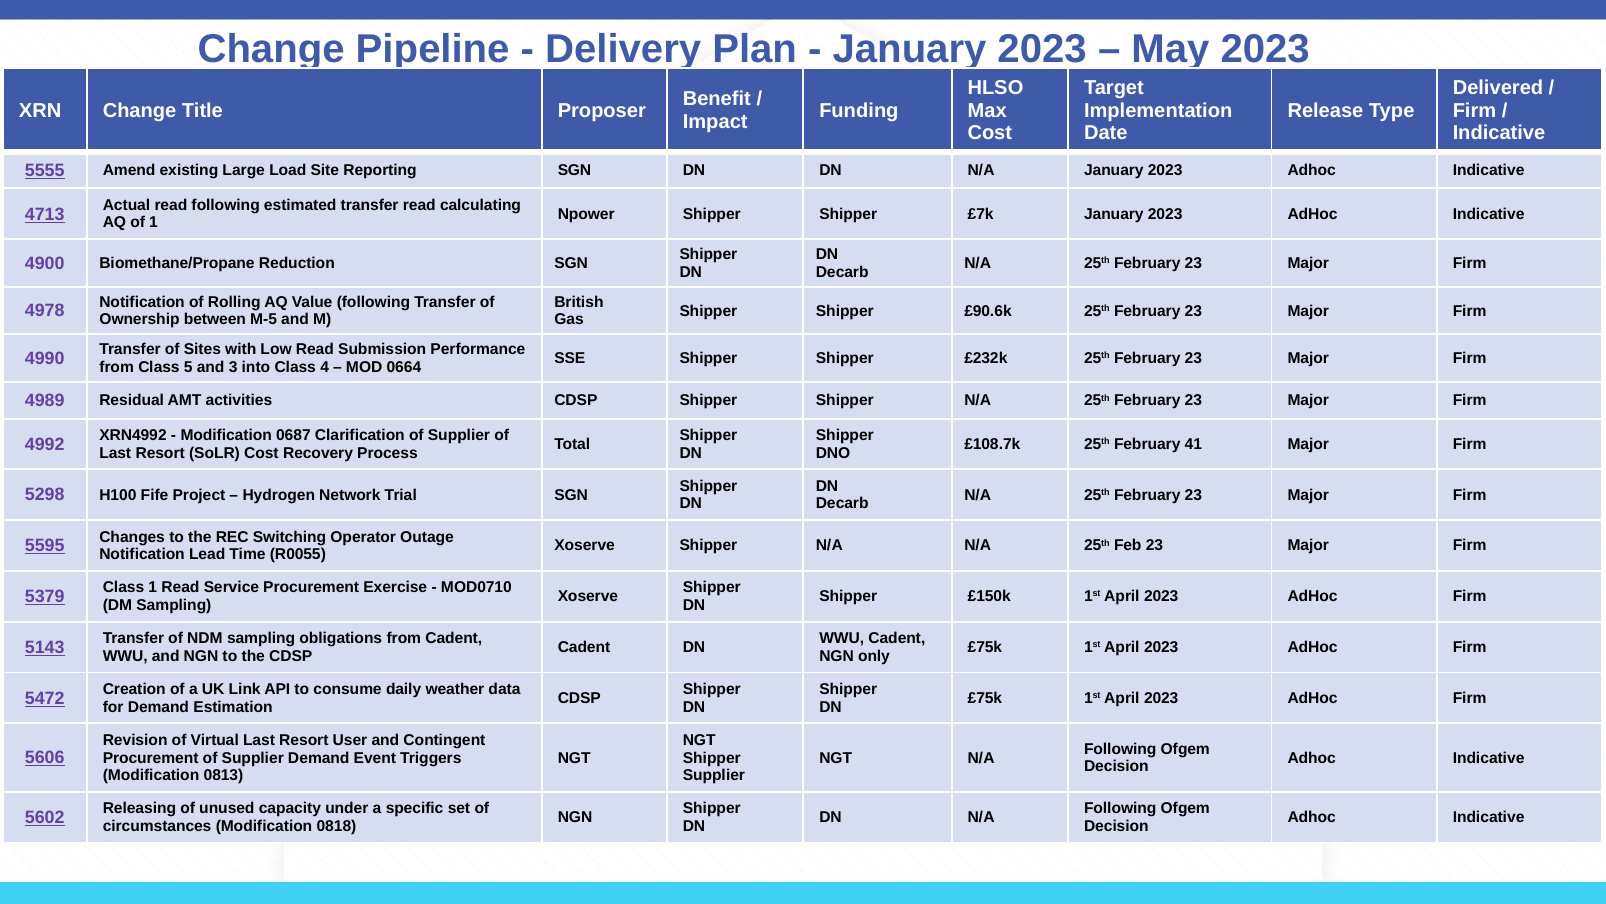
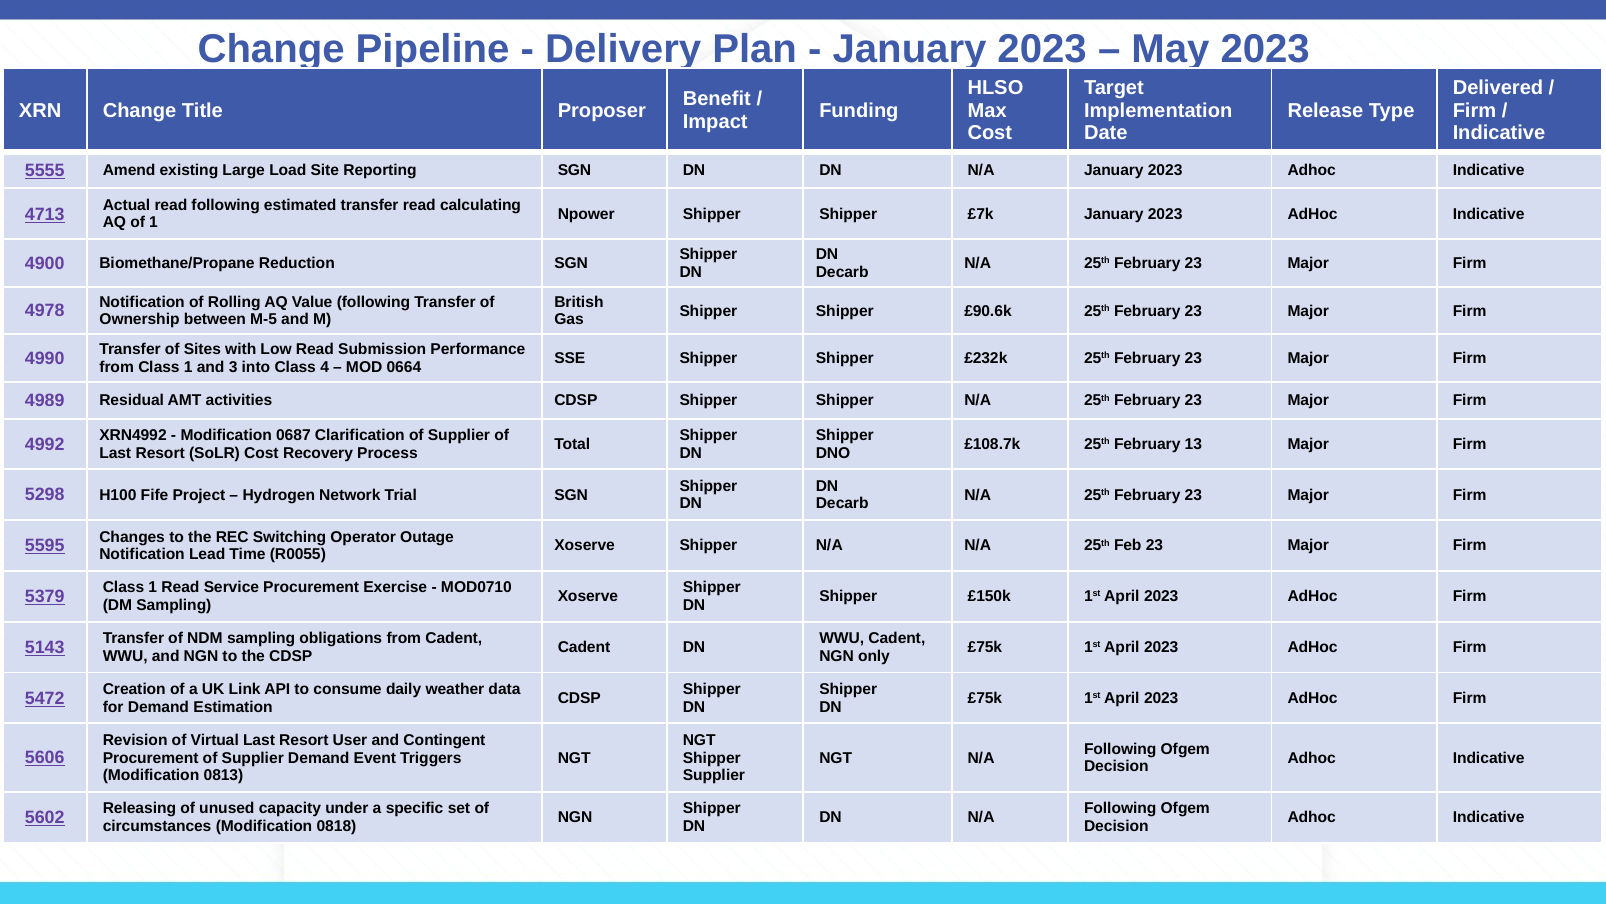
from Class 5: 5 -> 1 (188, 367)
41: 41 -> 13 (1193, 444)
